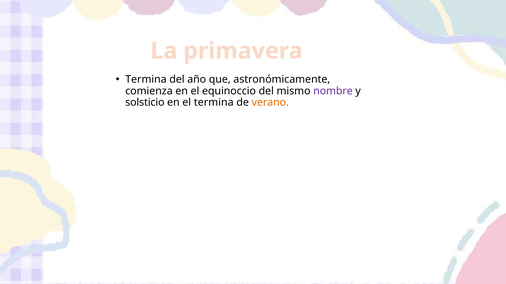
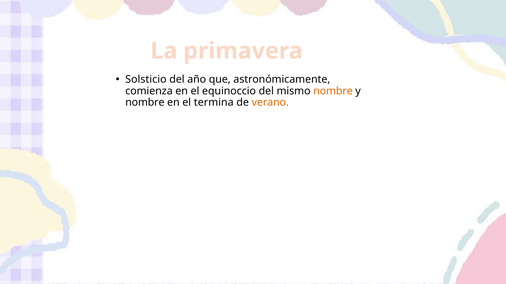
Termina: Termina -> Solsticio (146, 80)
nombre colour: purple -> orange (333, 91)
solsticio: solsticio -> nombre (145, 102)
